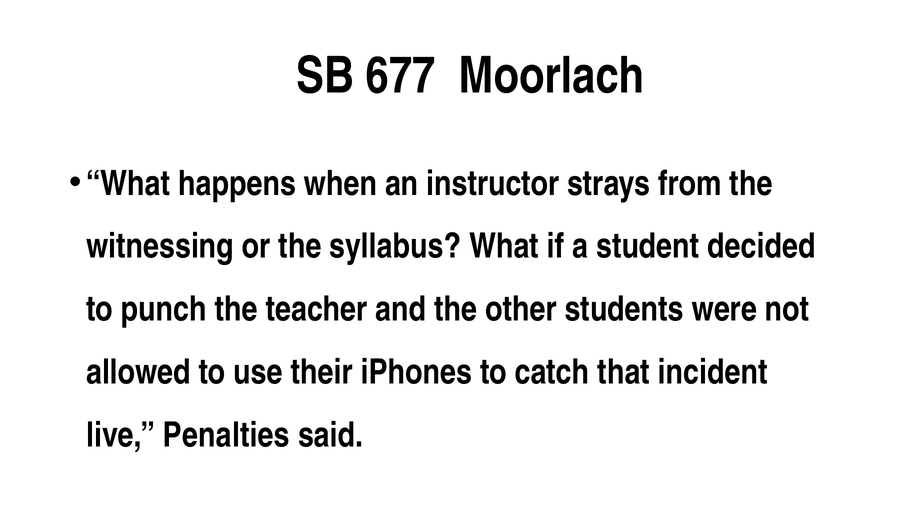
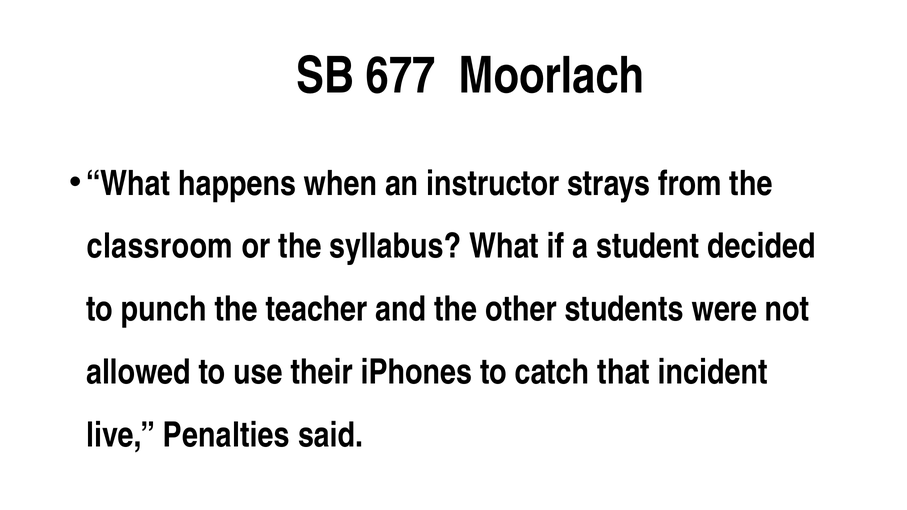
witnessing: witnessing -> classroom (160, 247)
